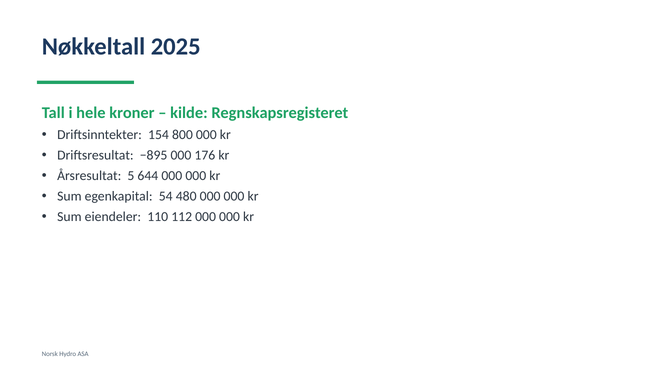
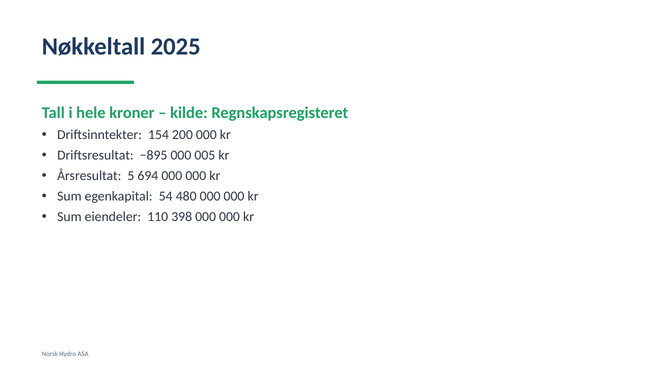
800: 800 -> 200 (182, 135)
176: 176 -> 005 (205, 156)
644: 644 -> 694 (148, 176)
112: 112 -> 398 (182, 217)
